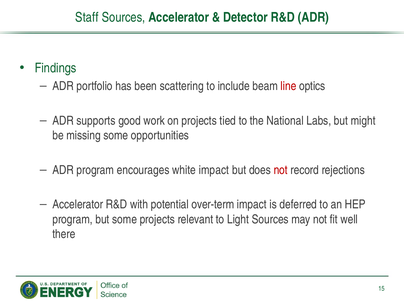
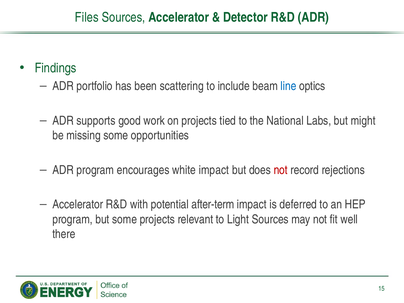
Staff: Staff -> Files (87, 18)
line colour: red -> blue (288, 86)
over-term: over-term -> after-term (213, 205)
